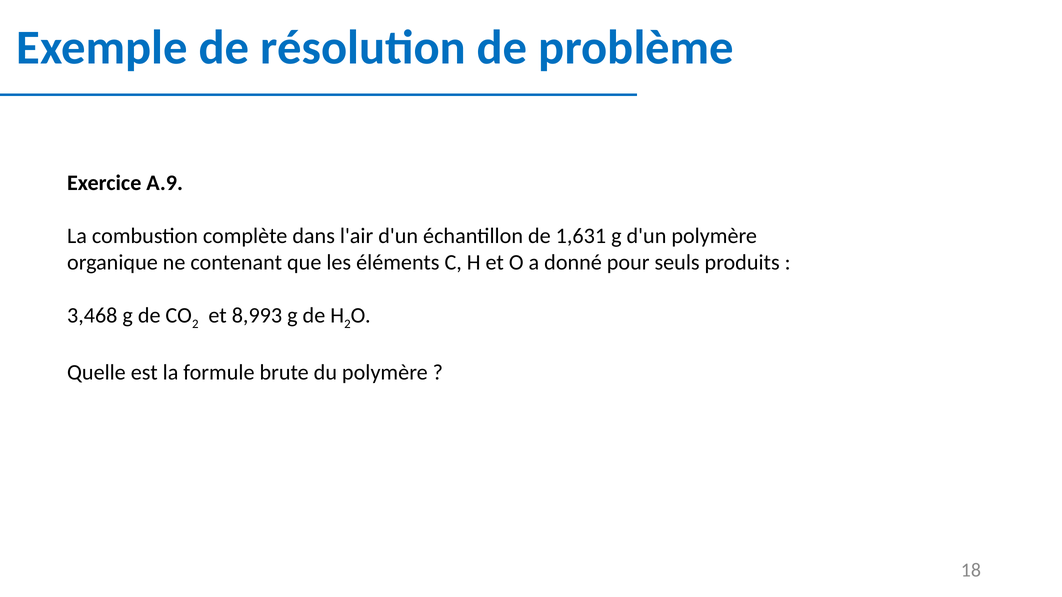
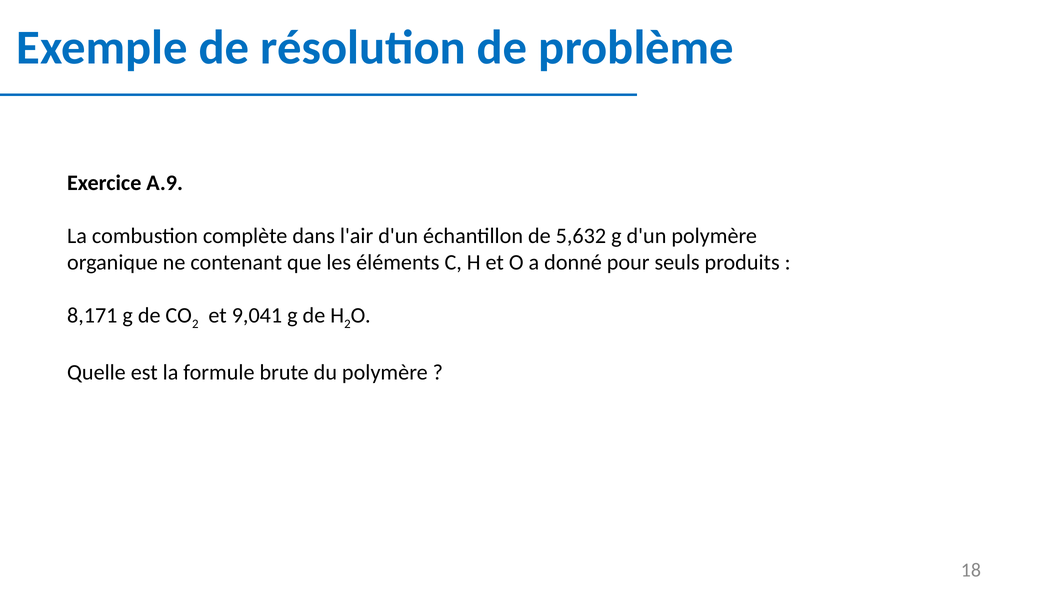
1,631: 1,631 -> 5,632 (581, 236)
3,468: 3,468 -> 8,171 (92, 316)
8,993: 8,993 -> 9,041 (257, 316)
